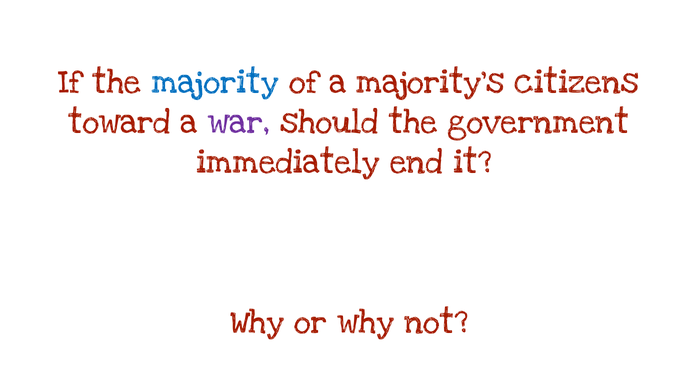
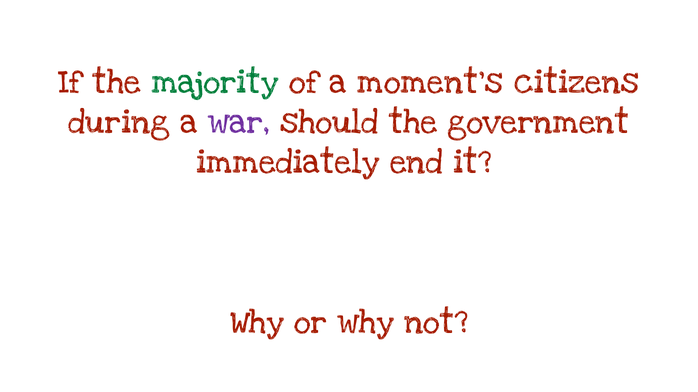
majority colour: blue -> green (215, 82)
majority's: majority's -> moment's (430, 82)
toward: toward -> during (119, 122)
